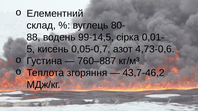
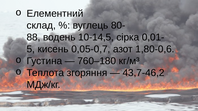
99-14,5: 99-14,5 -> 10-14,5 (96, 37)
4,73-0,6: 4,73-0,6 -> 1,80-0,6 (155, 49)
760–887: 760–887 -> 760–180 (97, 61)
